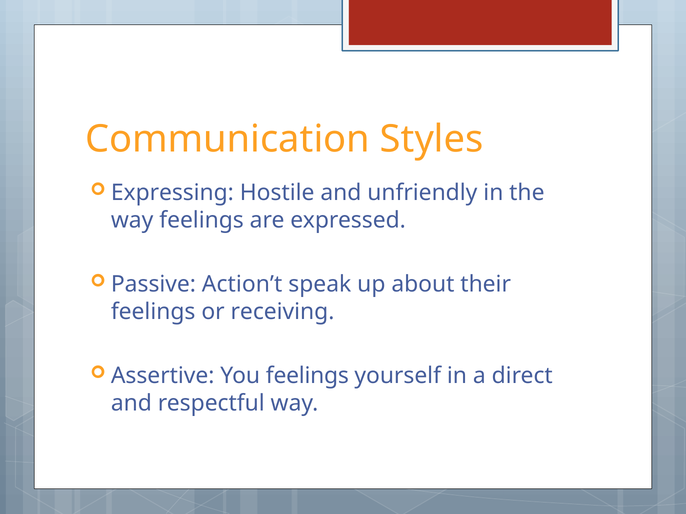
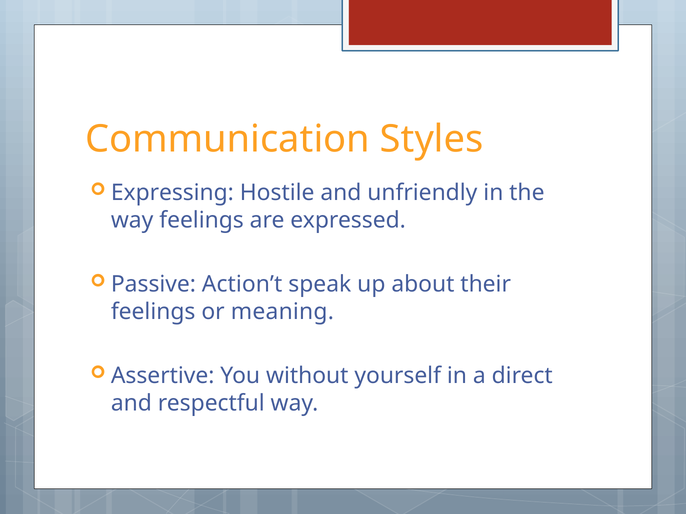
receiving: receiving -> meaning (282, 312)
You feelings: feelings -> without (307, 376)
